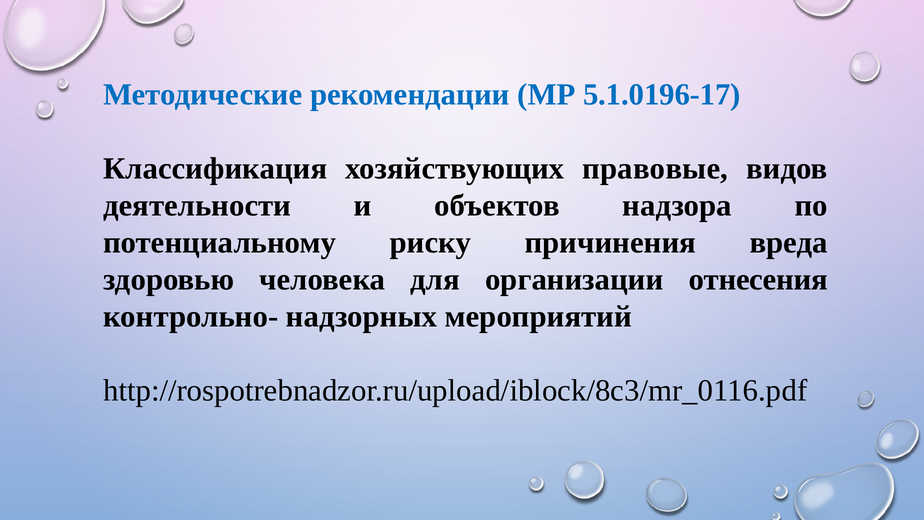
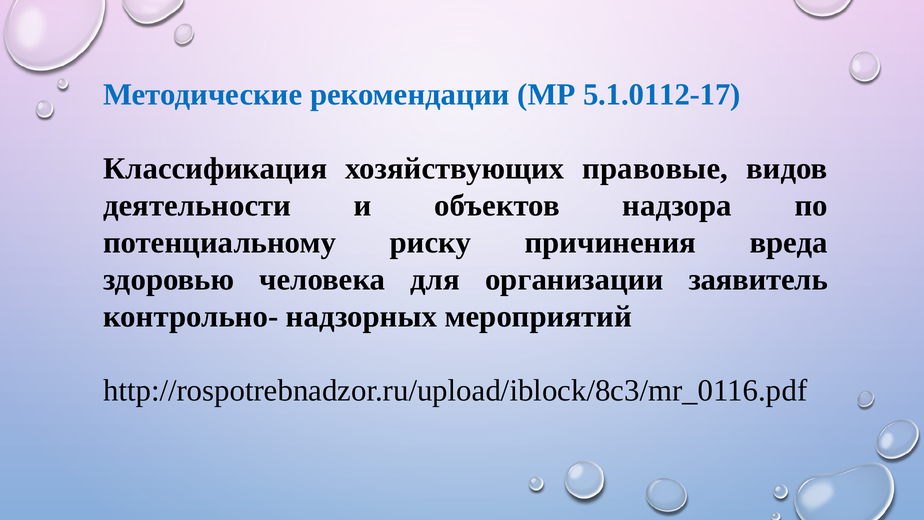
5.1.0196-17: 5.1.0196-17 -> 5.1.0112-17 (662, 94)
отнесения: отнесения -> заявитель (758, 279)
